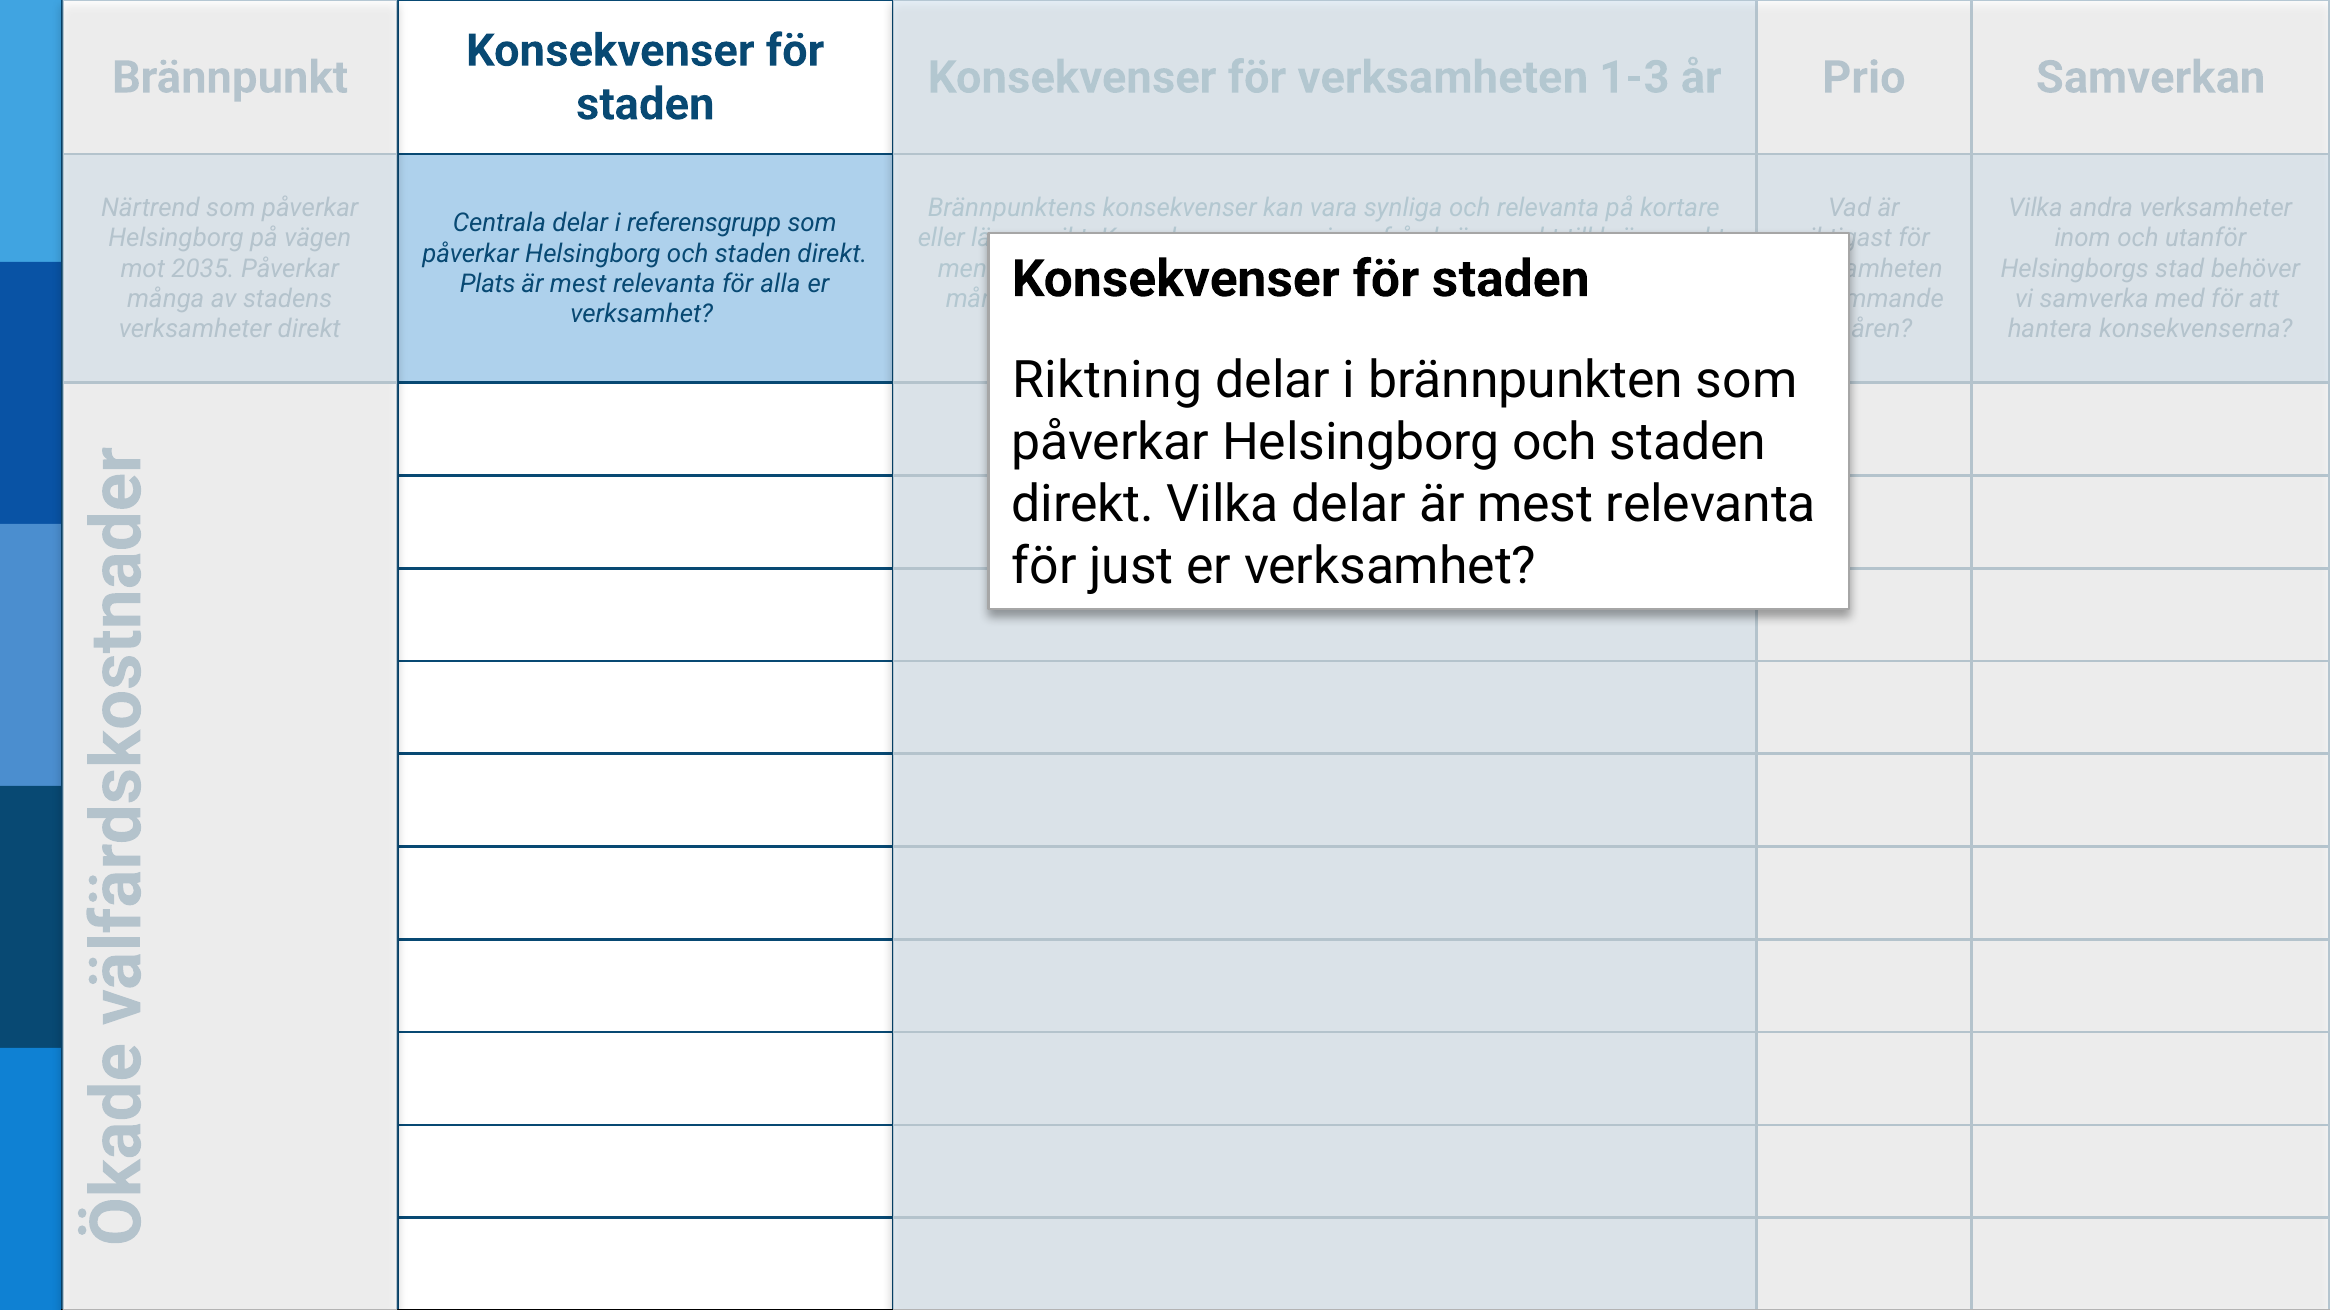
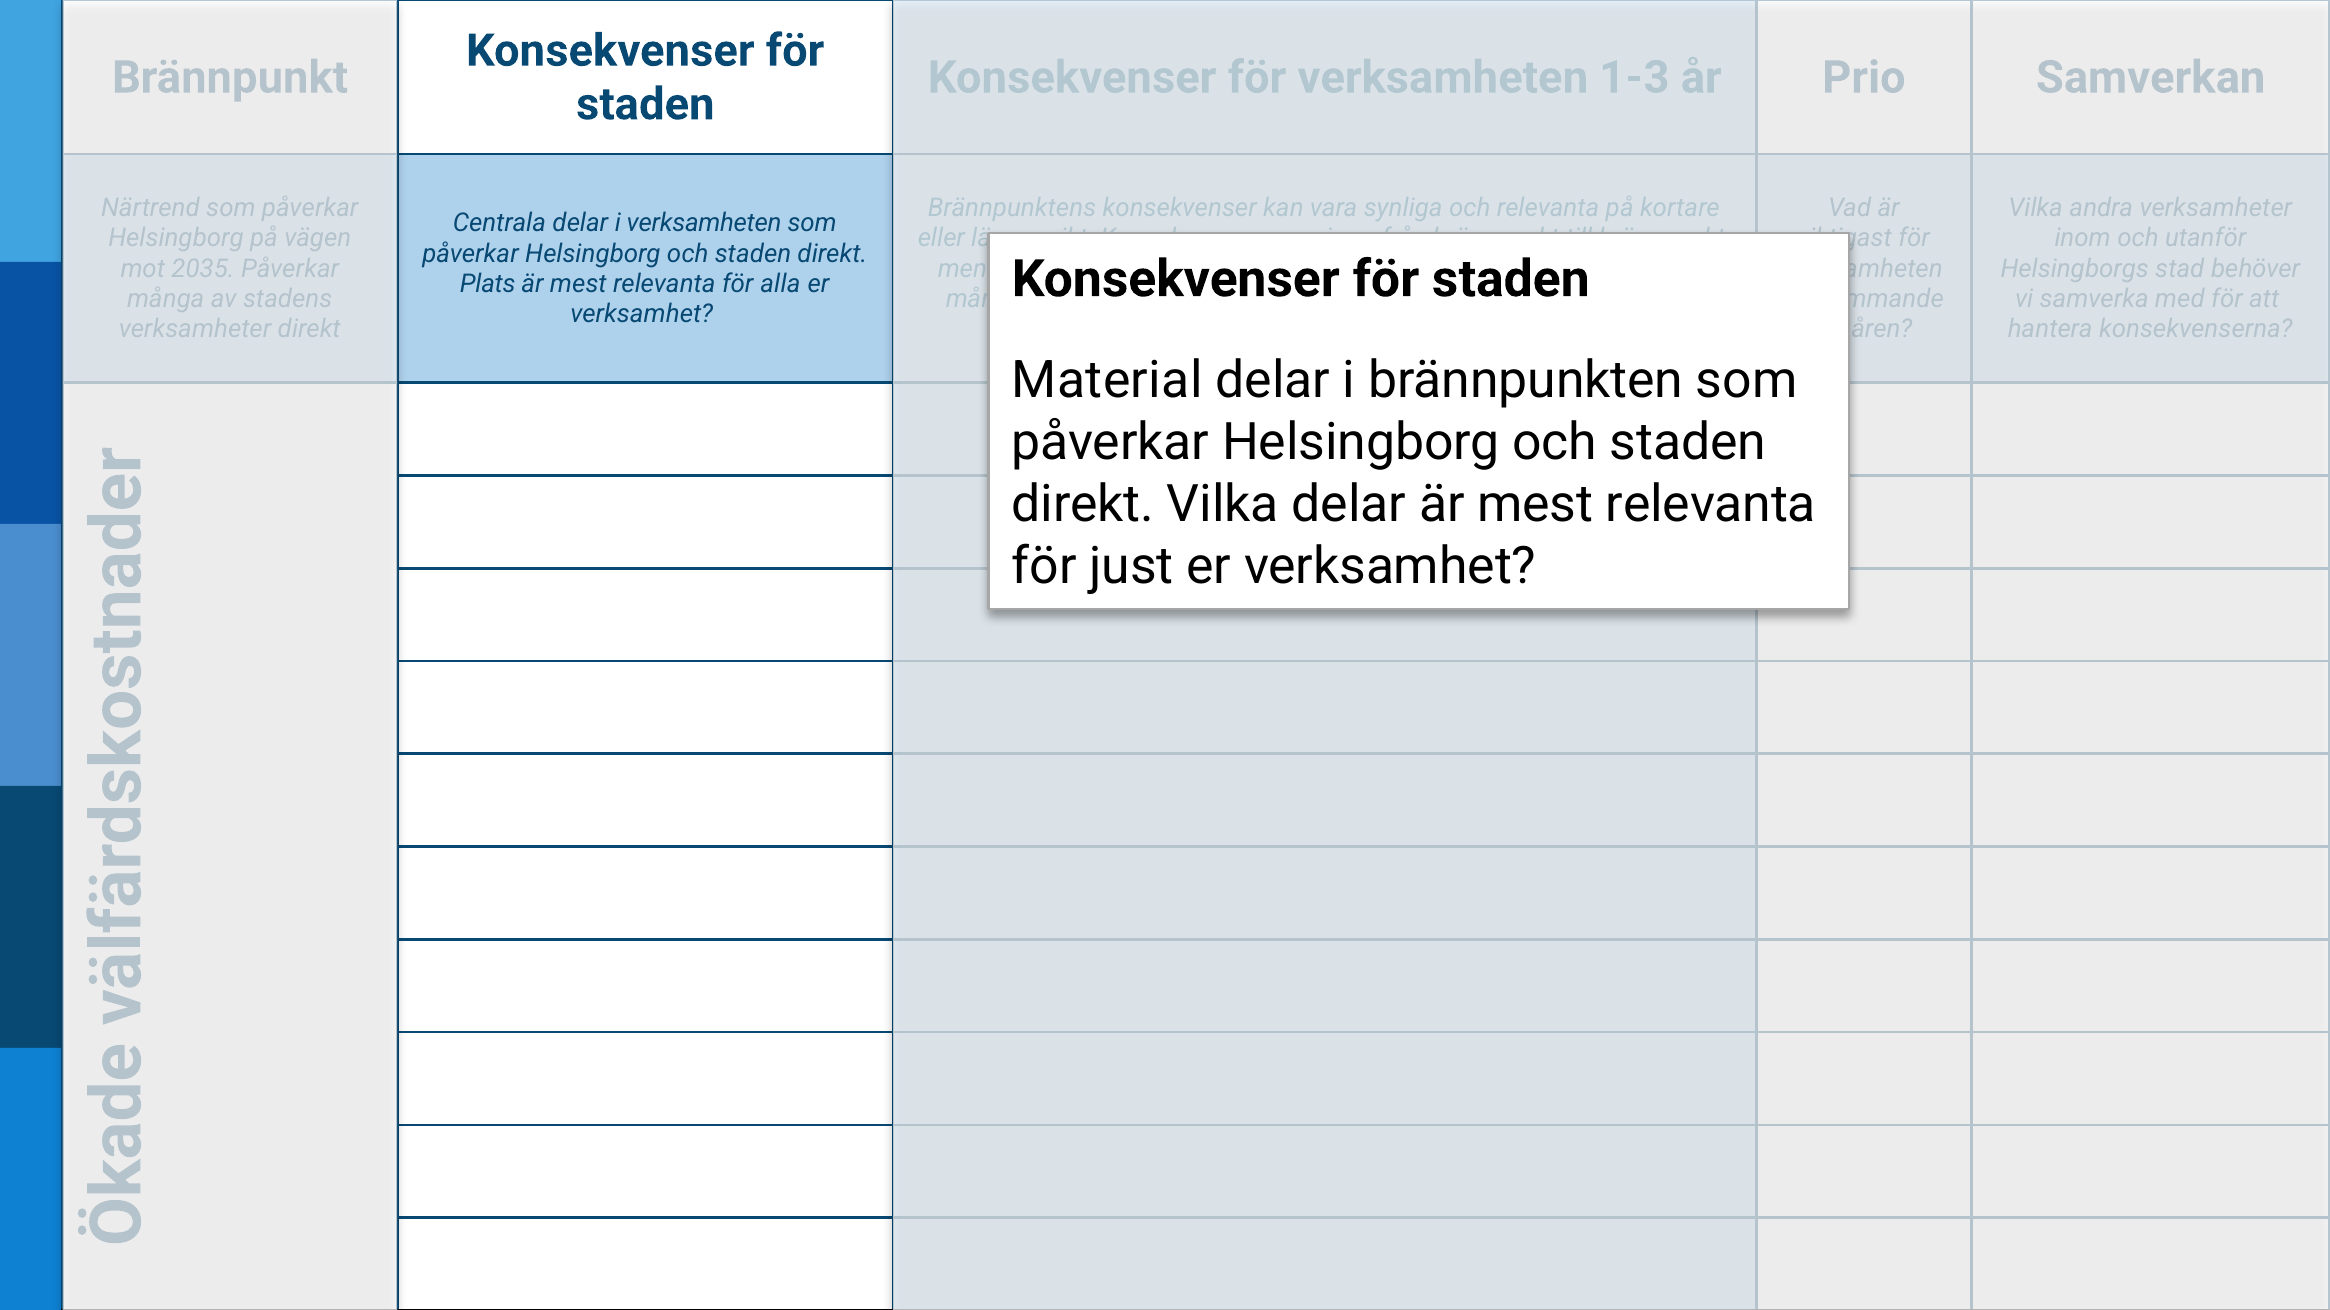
i referensgrupp: referensgrupp -> verksamheten (704, 223)
Riktning: Riktning -> Material (1107, 380)
